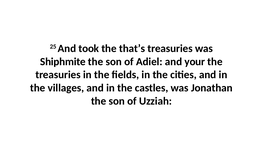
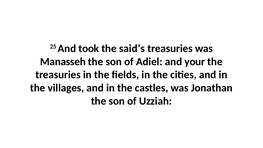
that’s: that’s -> said’s (132, 48)
Shiphmite: Shiphmite -> Manasseh (63, 62)
